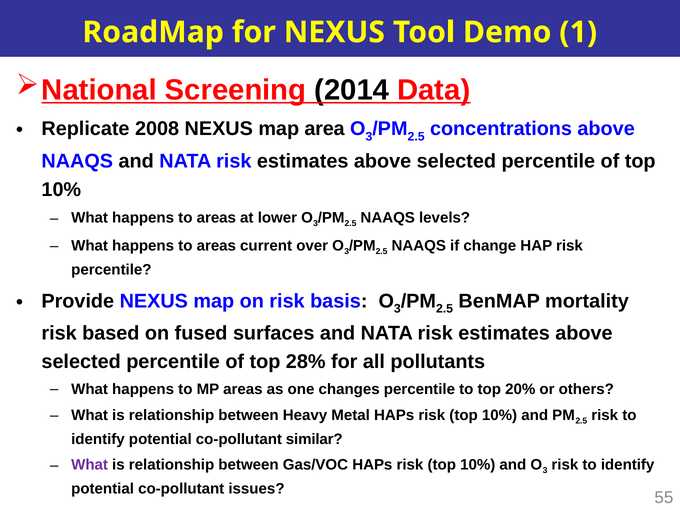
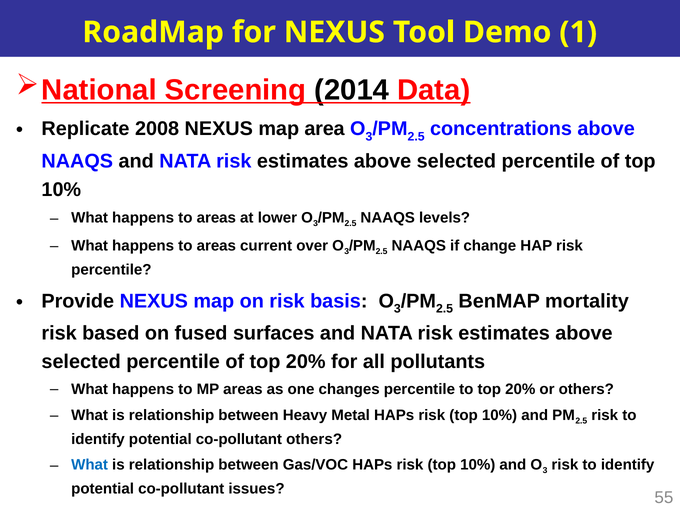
of top 28%: 28% -> 20% (306, 362)
co-pollutant similar: similar -> others (314, 439)
What colour: purple -> blue (90, 465)
